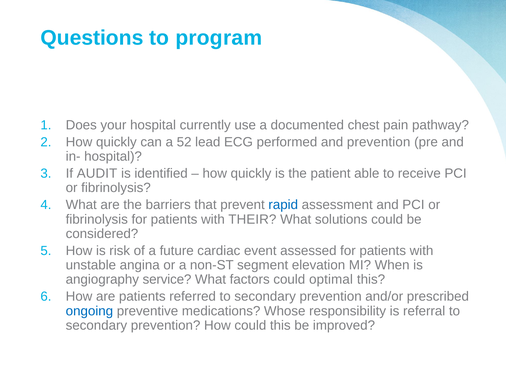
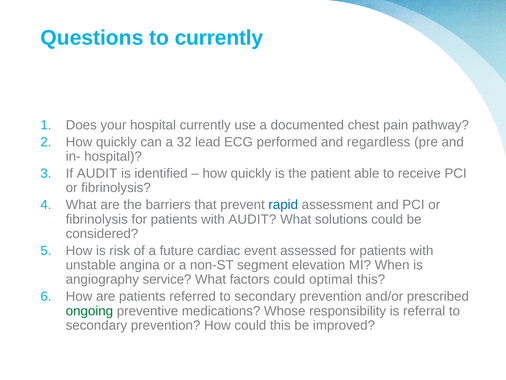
to program: program -> currently (219, 38)
52: 52 -> 32 (184, 142)
and prevention: prevention -> regardless (379, 142)
with THEIR: THEIR -> AUDIT (252, 219)
ongoing colour: blue -> green (89, 311)
